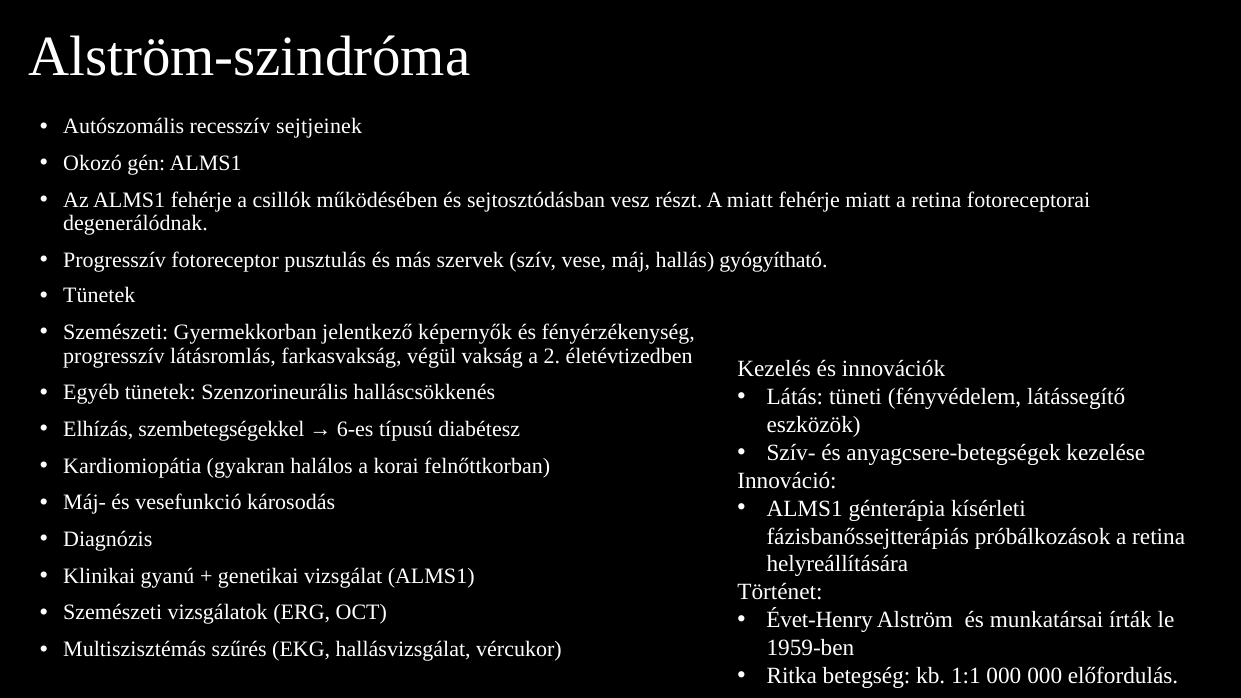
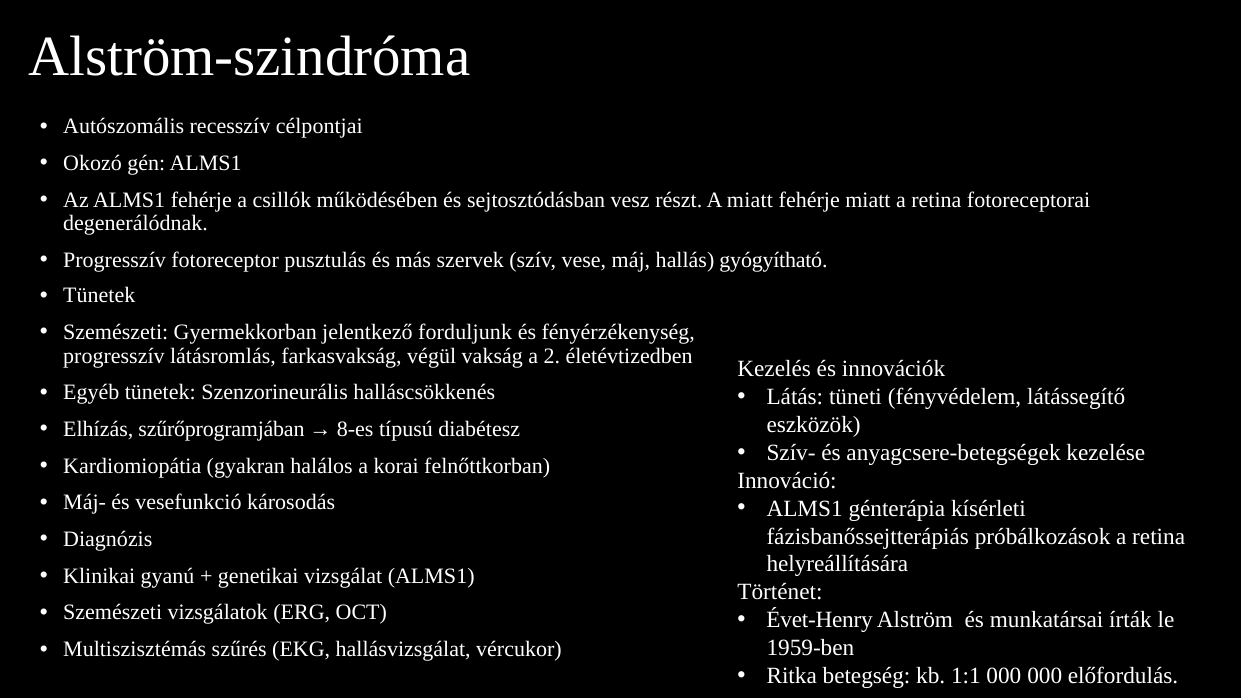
sejtjeinek: sejtjeinek -> célpontjai (319, 126)
képernyők: képernyők -> forduljunk (465, 332)
szembetegségekkel: szembetegségekkel -> szűrőprogramjában (221, 429)
6-es: 6-es -> 8-es (355, 429)
